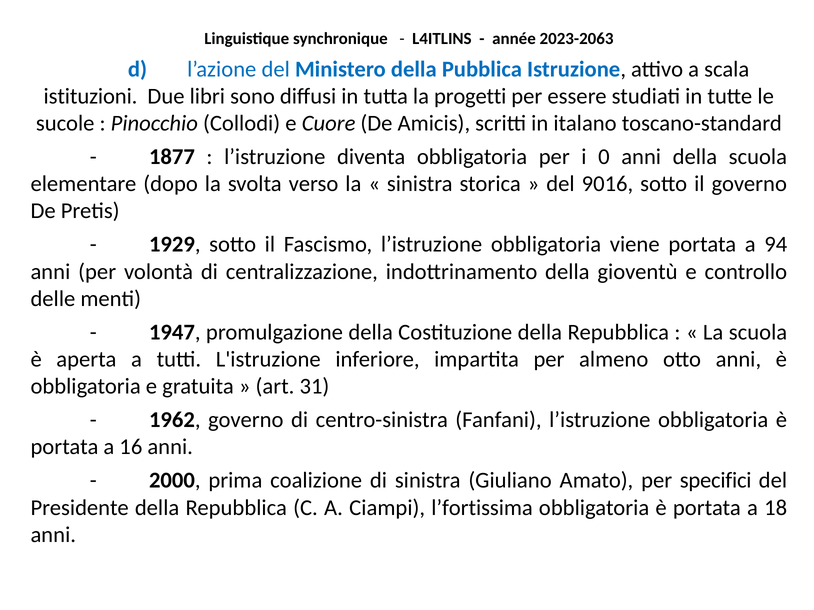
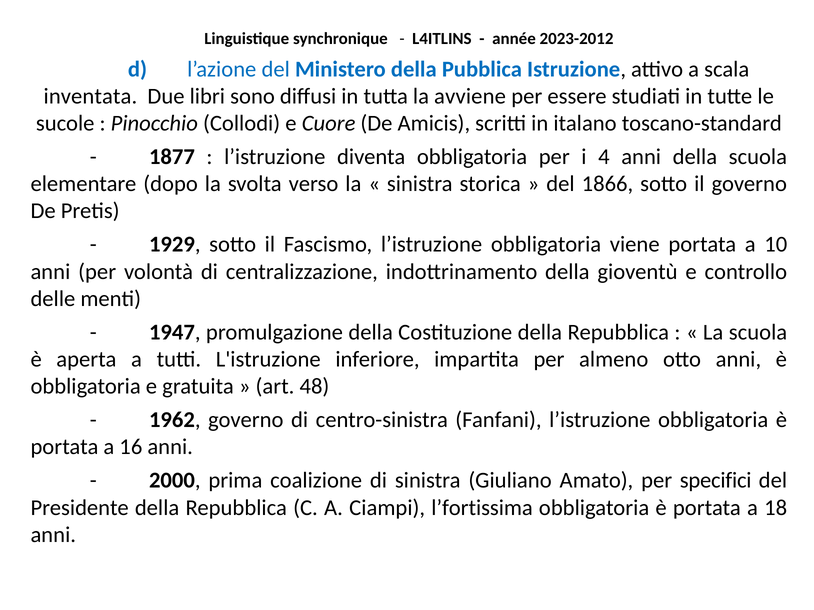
2023-2063: 2023-2063 -> 2023-2012 (577, 39)
istituzioni: istituzioni -> inventata (90, 96)
progetti: progetti -> avviene (470, 96)
0: 0 -> 4 (604, 157)
9016: 9016 -> 1866 (607, 184)
94: 94 -> 10 (776, 245)
31: 31 -> 48 (314, 387)
